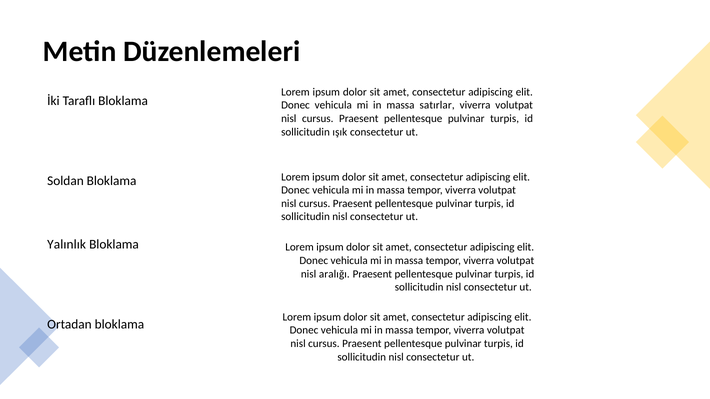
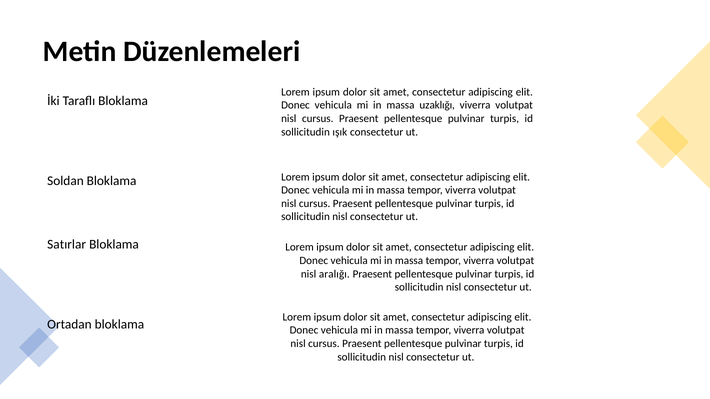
satırlar: satırlar -> uzaklığı (437, 105)
Yalınlık: Yalınlık -> Satırlar (67, 245)
